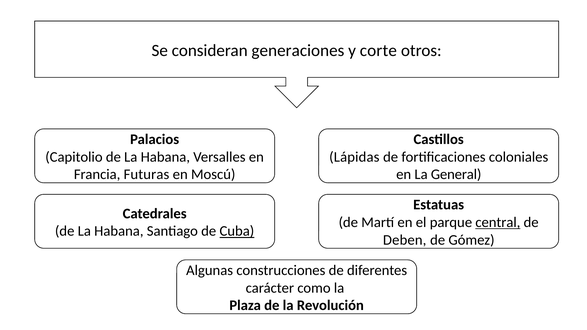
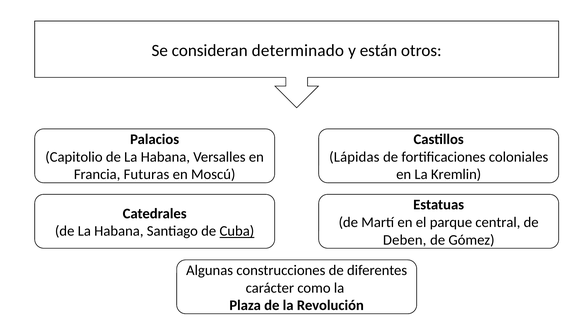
generaciones: generaciones -> determinado (298, 50)
corte: corte -> están (379, 50)
General: General -> Kremlin (456, 175)
central underline: present -> none (498, 222)
